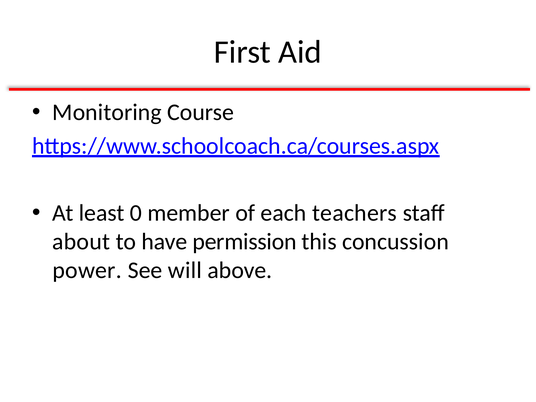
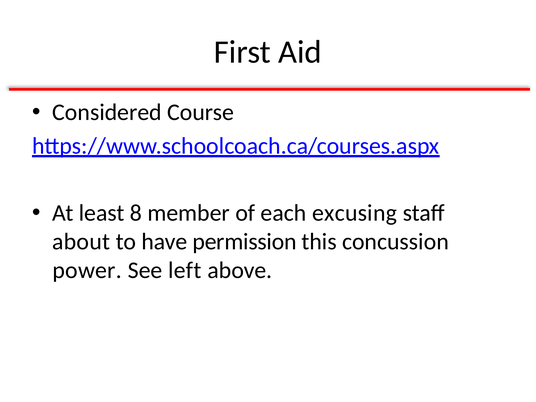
Monitoring: Monitoring -> Considered (107, 112)
0: 0 -> 8 (136, 213)
teachers: teachers -> excusing (355, 213)
will: will -> left (185, 270)
